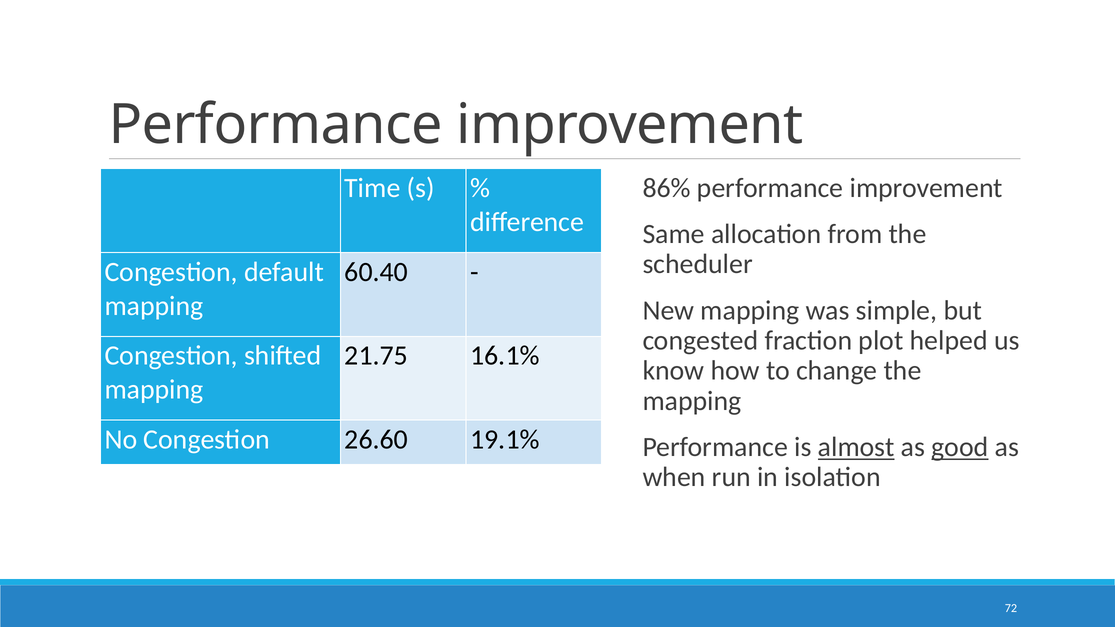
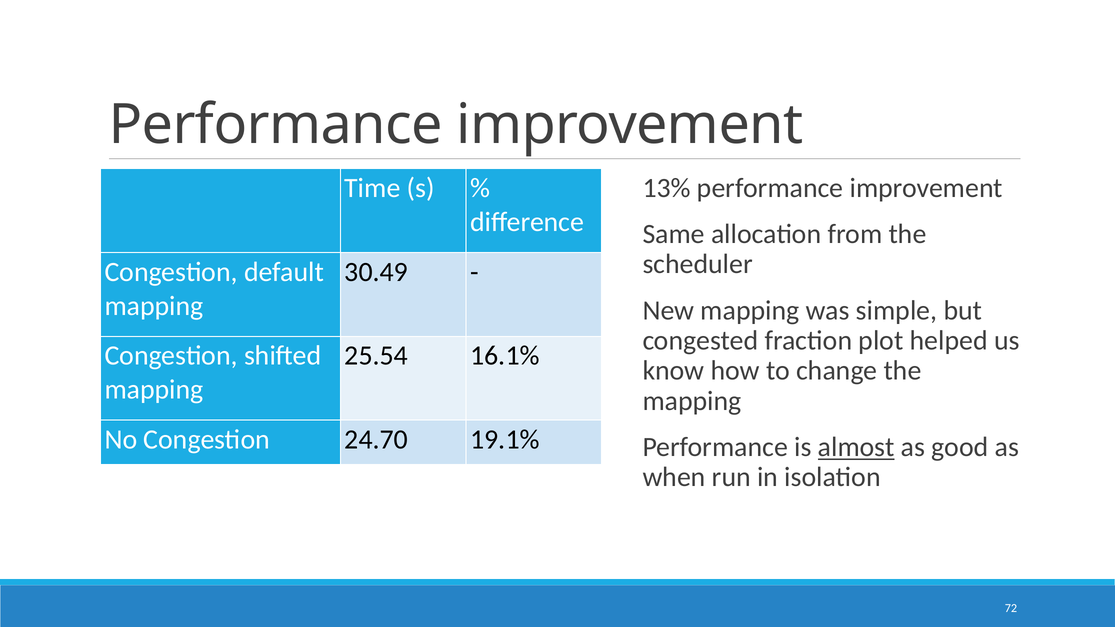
86%: 86% -> 13% (667, 188)
60.40: 60.40 -> 30.49 (376, 272)
21.75: 21.75 -> 25.54 (376, 356)
26.60: 26.60 -> 24.70 (376, 440)
good underline: present -> none (960, 447)
